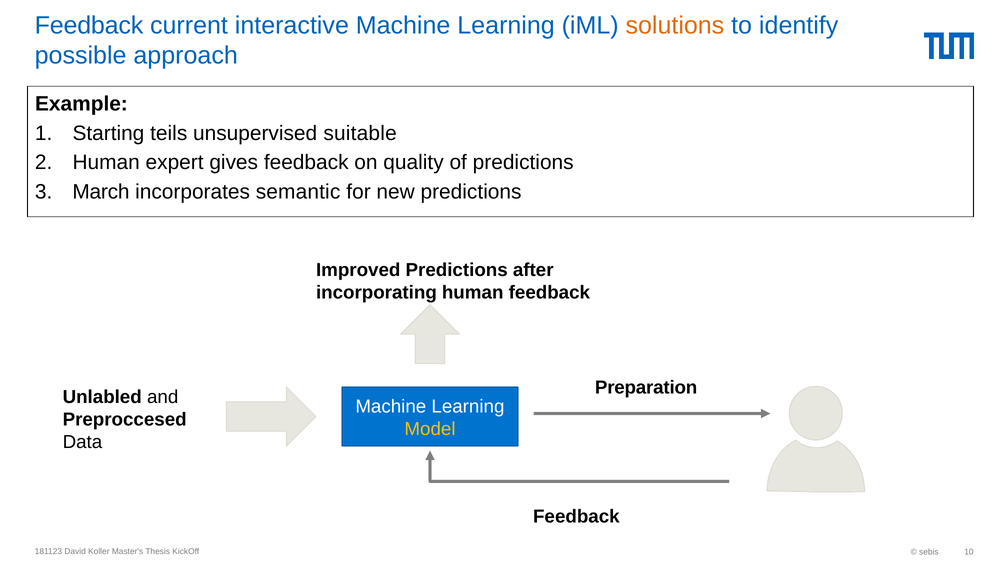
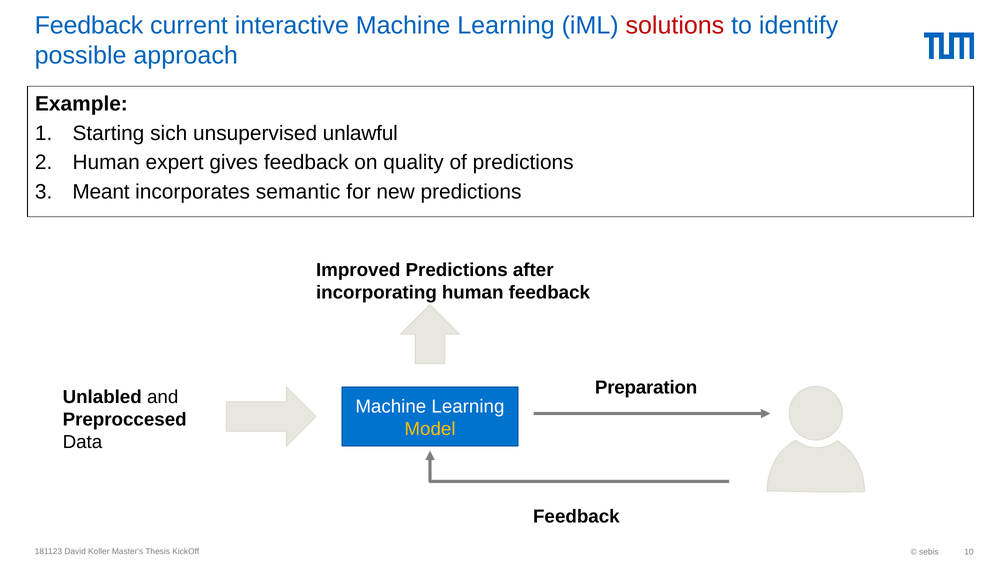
solutions colour: orange -> red (675, 25)
teils: teils -> sich (169, 133)
suitable: suitable -> unlawful (360, 133)
March: March -> Meant (101, 192)
